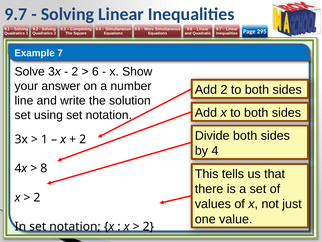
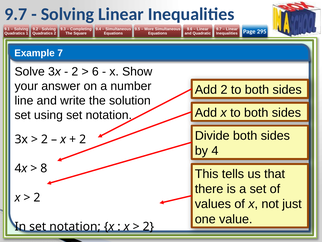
1: 1 -> 2 (44, 139)
